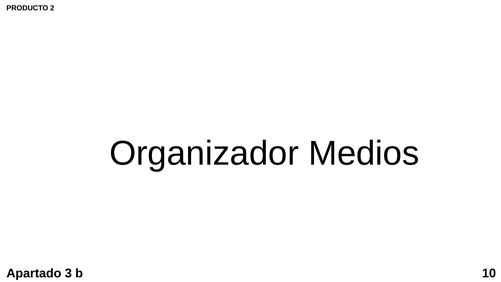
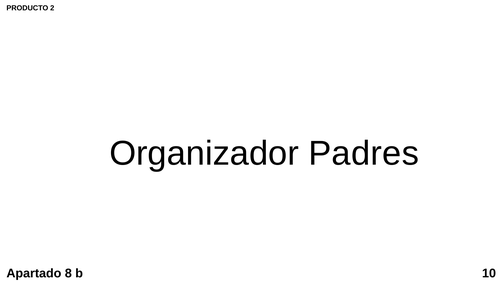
Medios: Medios -> Padres (364, 153)
3: 3 -> 8 (68, 273)
